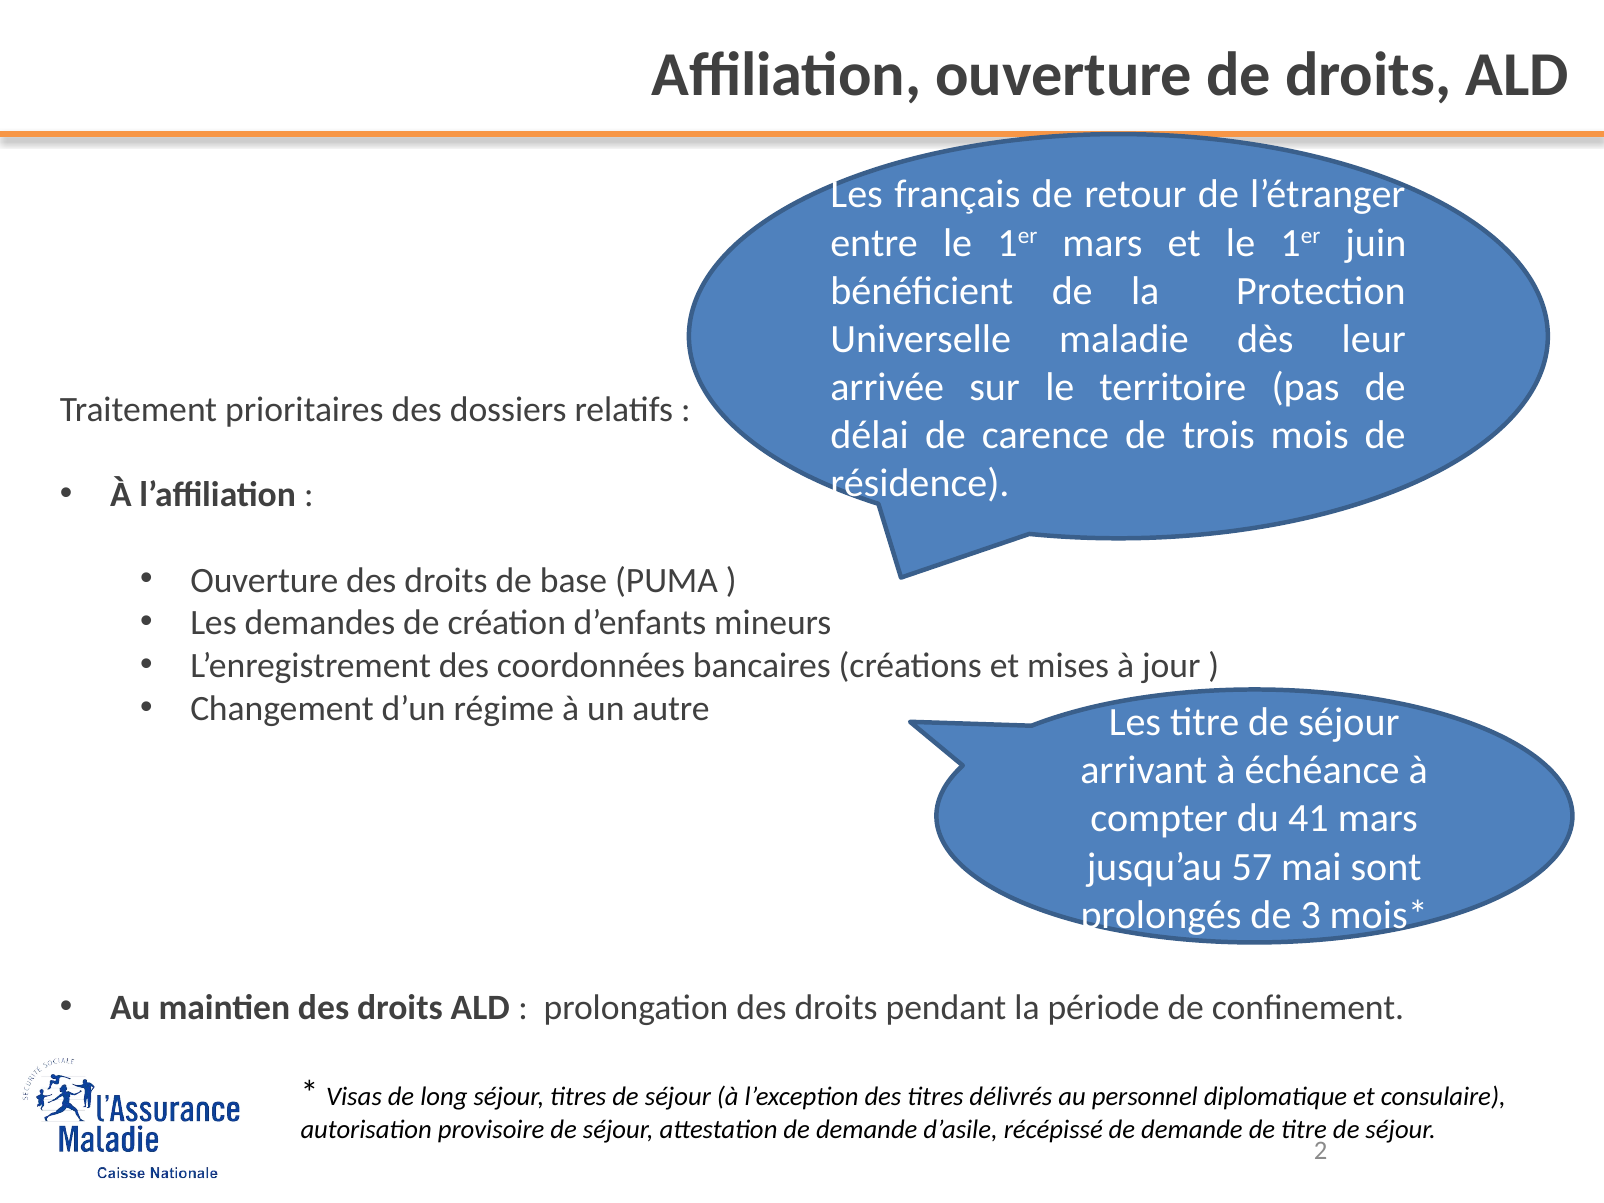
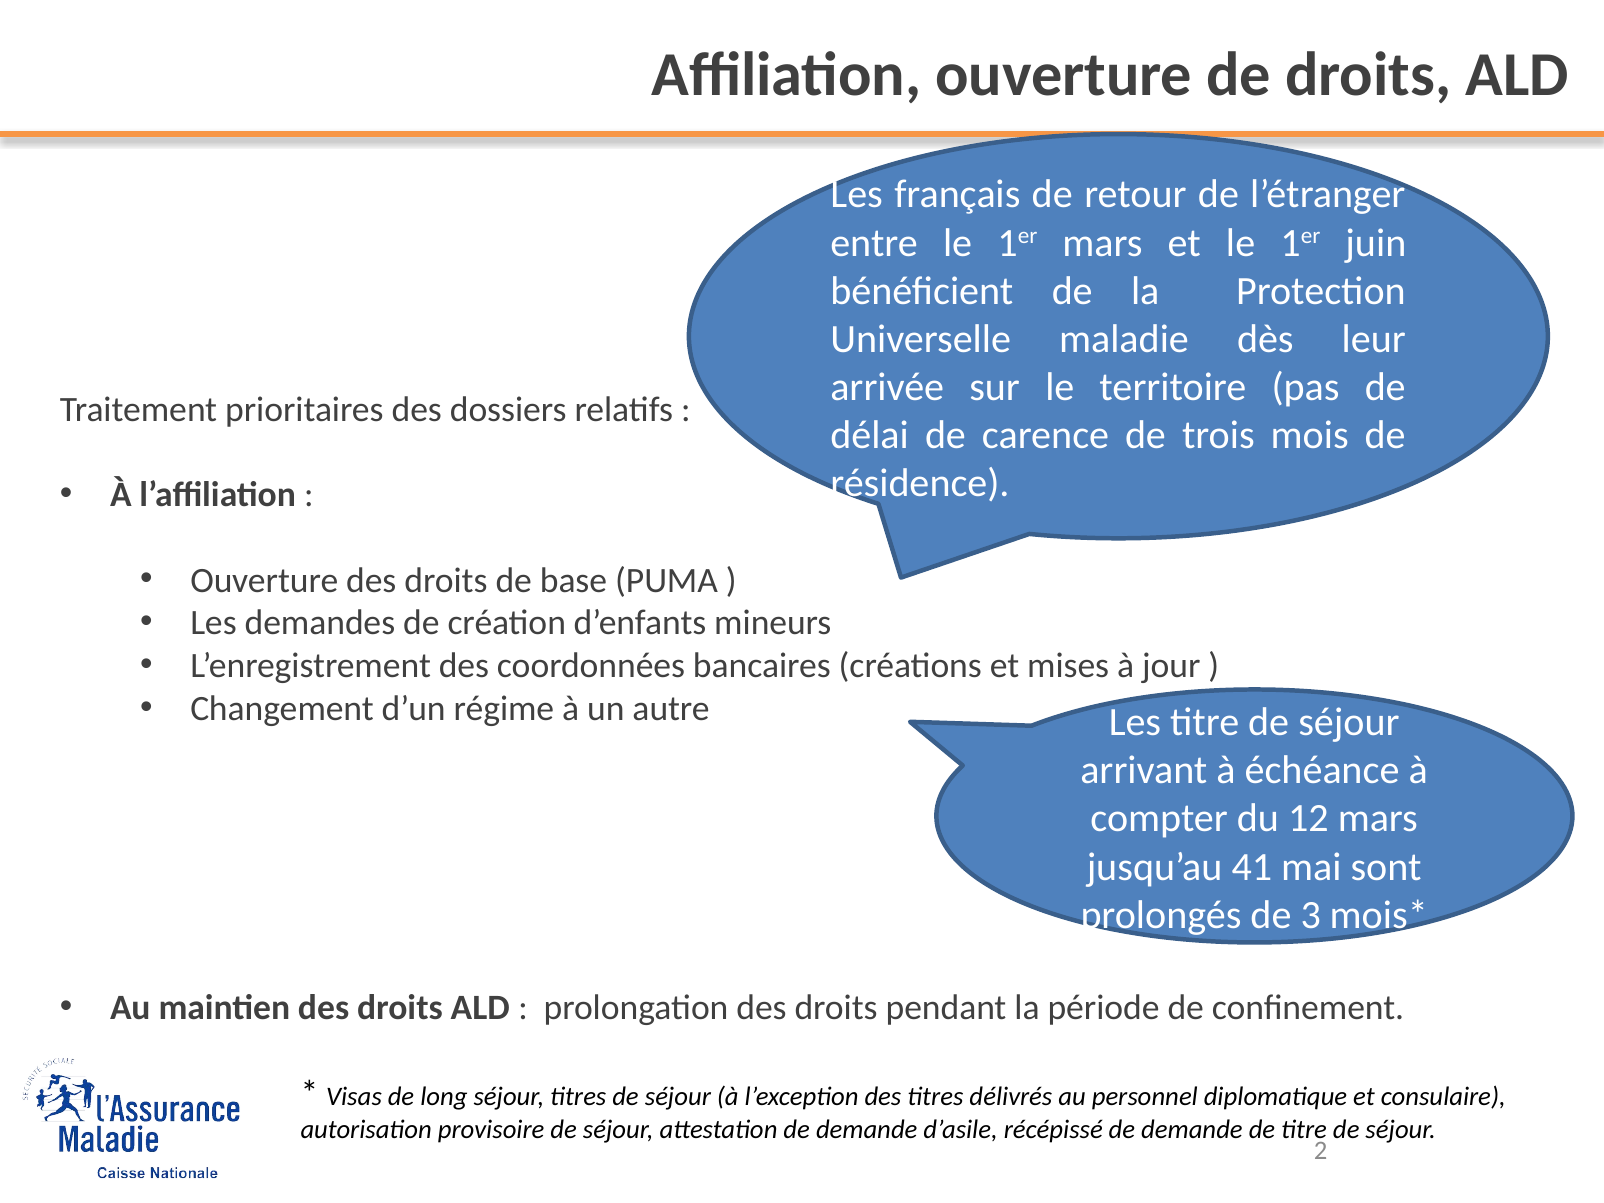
41: 41 -> 12 (1308, 819)
57: 57 -> 41 (1252, 867)
